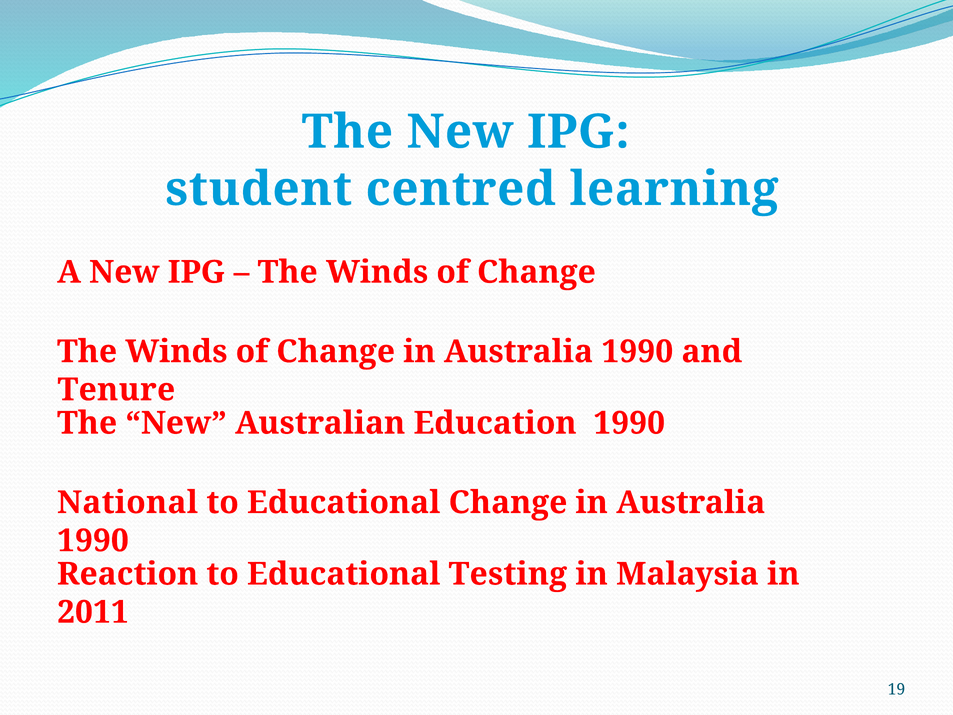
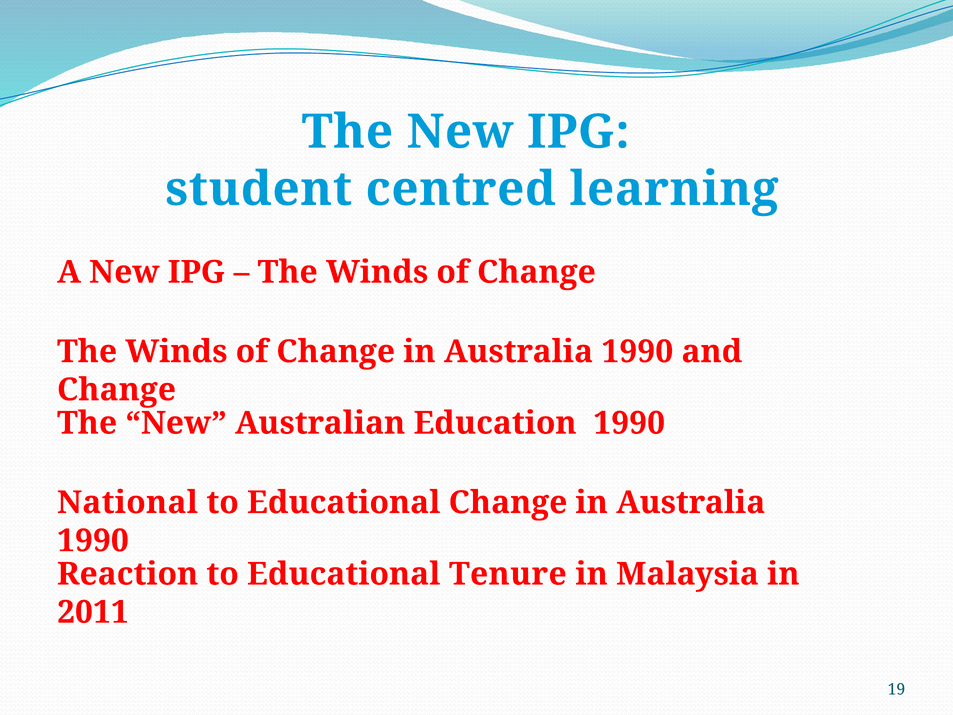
Tenure: Tenure -> Change (116, 390)
Testing: Testing -> Tenure (508, 574)
